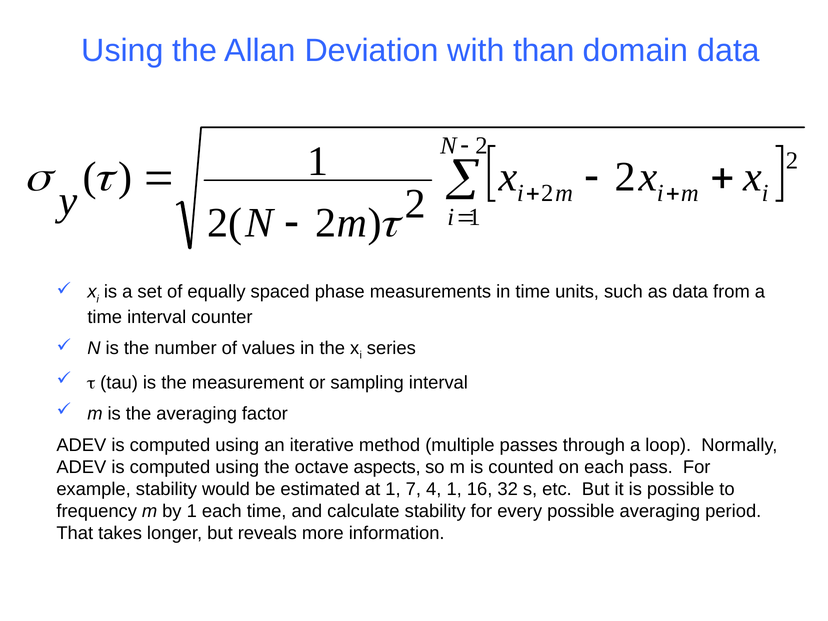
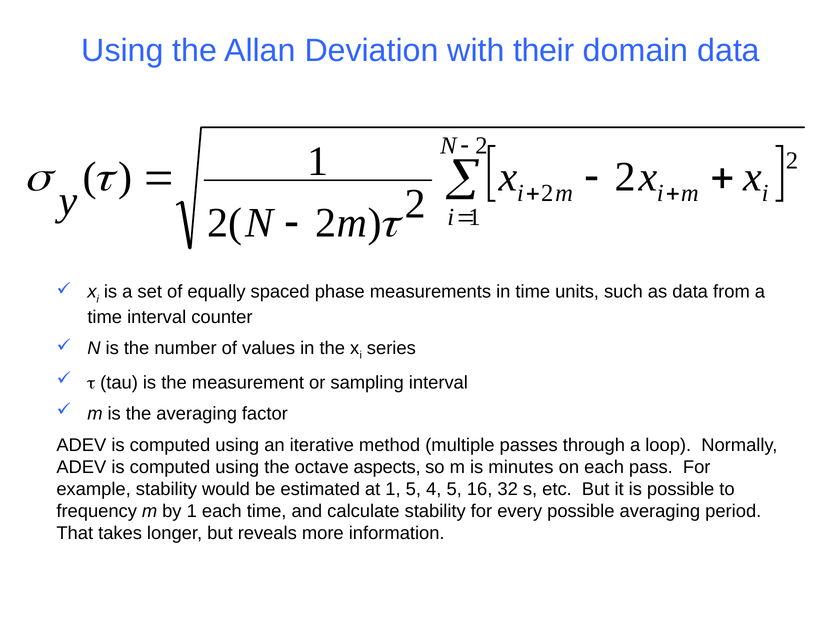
than: than -> their (544, 50)
counted: counted -> minutes (521, 467)
1 7: 7 -> 5 (413, 489)
4 1: 1 -> 5 (454, 489)
